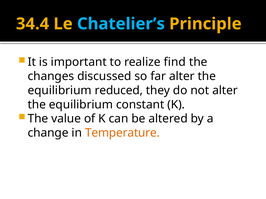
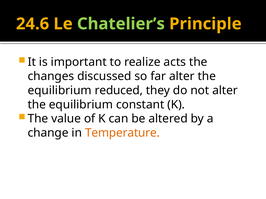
34.4: 34.4 -> 24.6 (33, 24)
Chatelier’s colour: light blue -> light green (121, 24)
find: find -> acts (175, 62)
